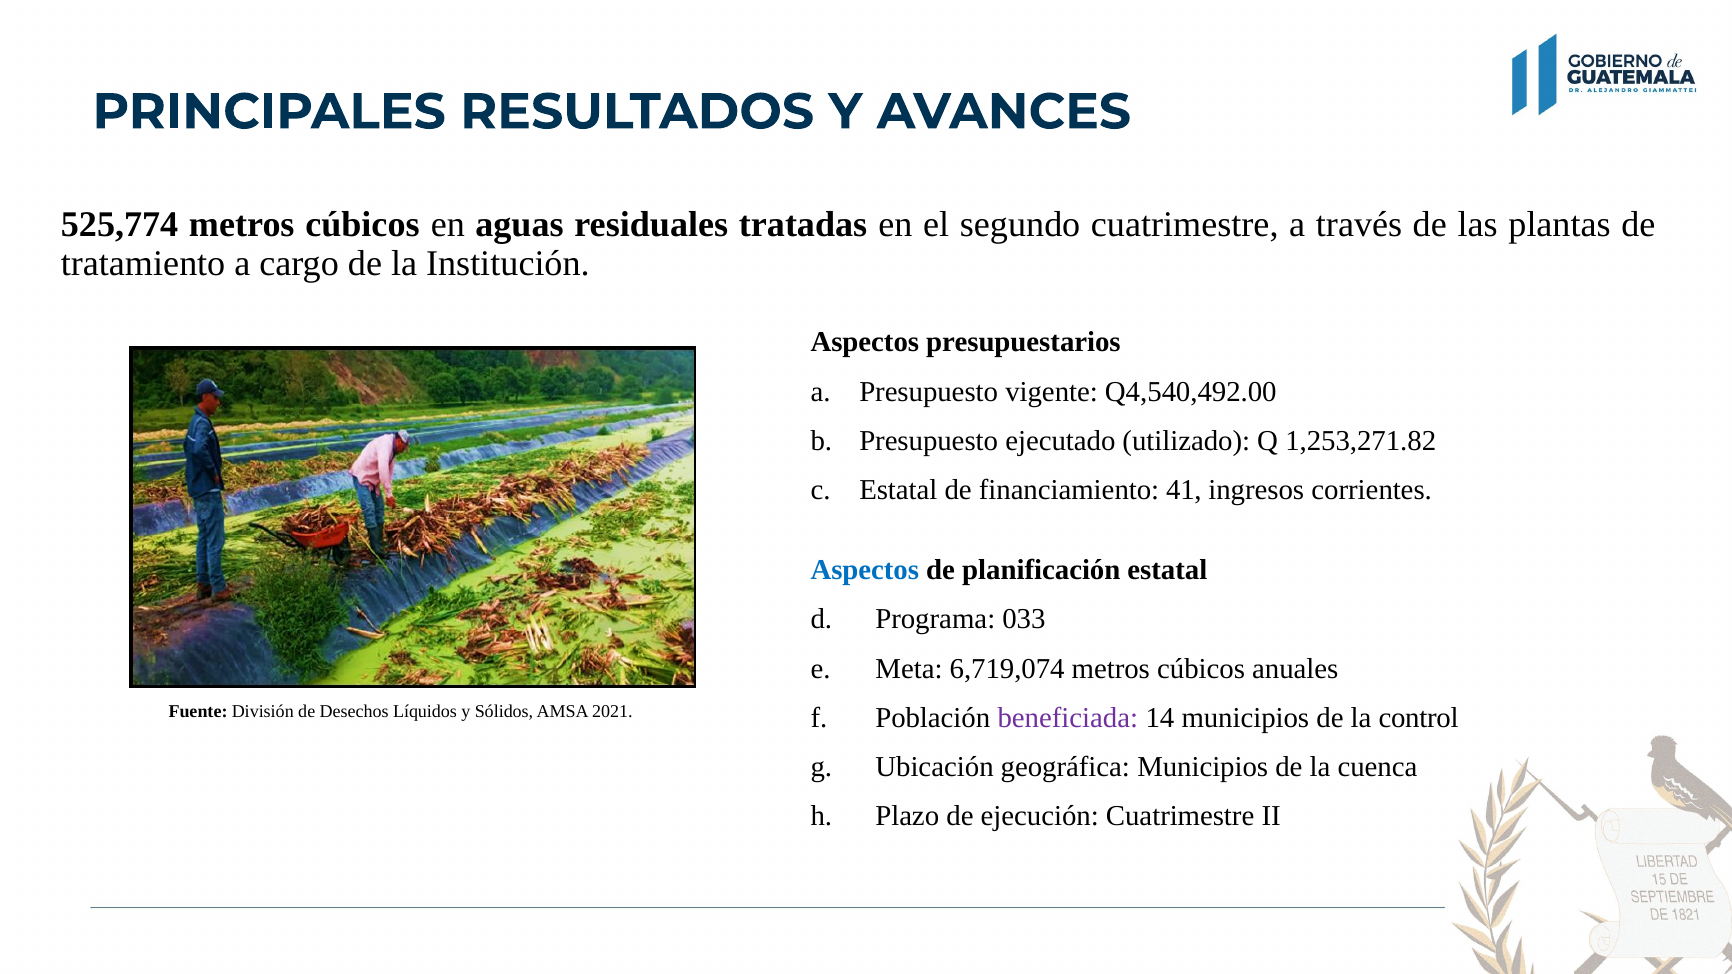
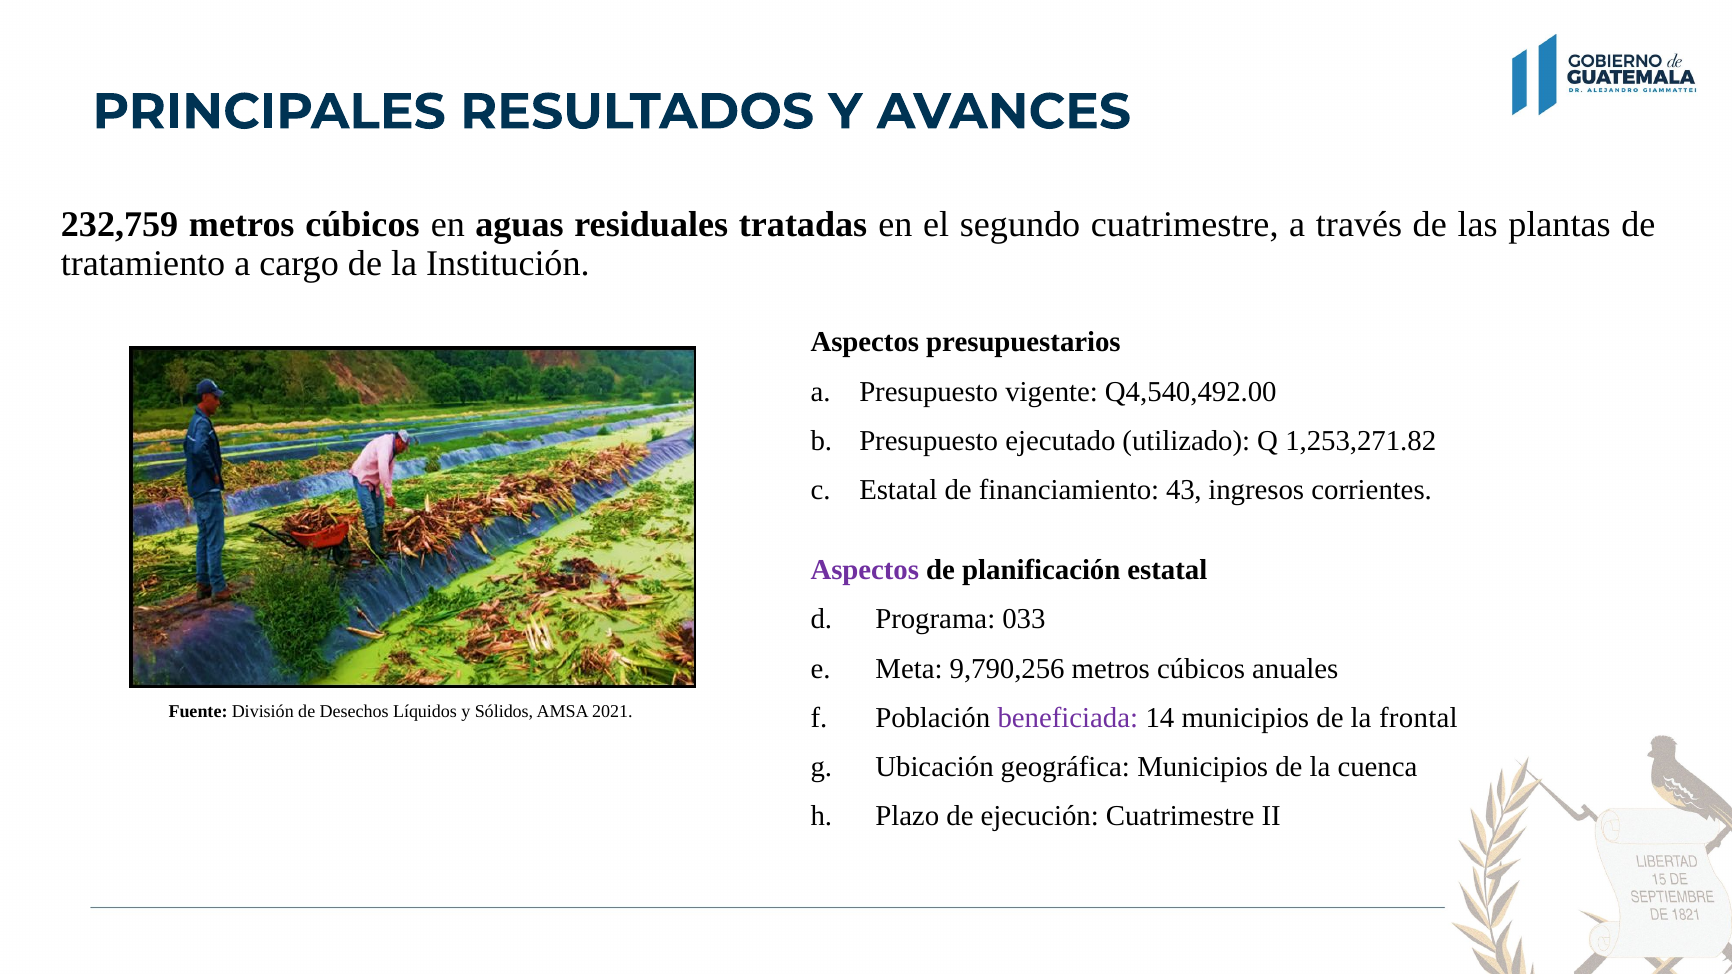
525,774: 525,774 -> 232,759 (120, 225)
41: 41 -> 43 (1184, 490)
Aspectos colour: blue -> purple (865, 570)
6,719,074: 6,719,074 -> 9,790,256 (1007, 669)
control: control -> frontal (1418, 718)
